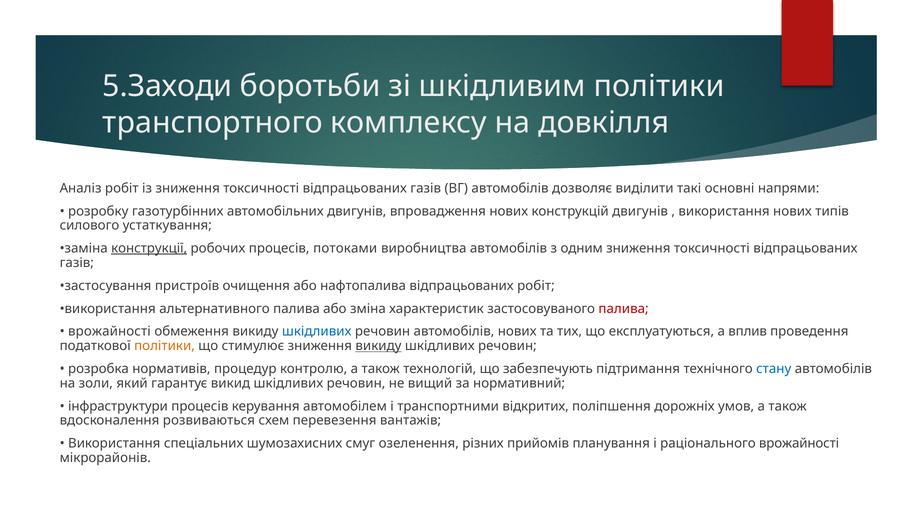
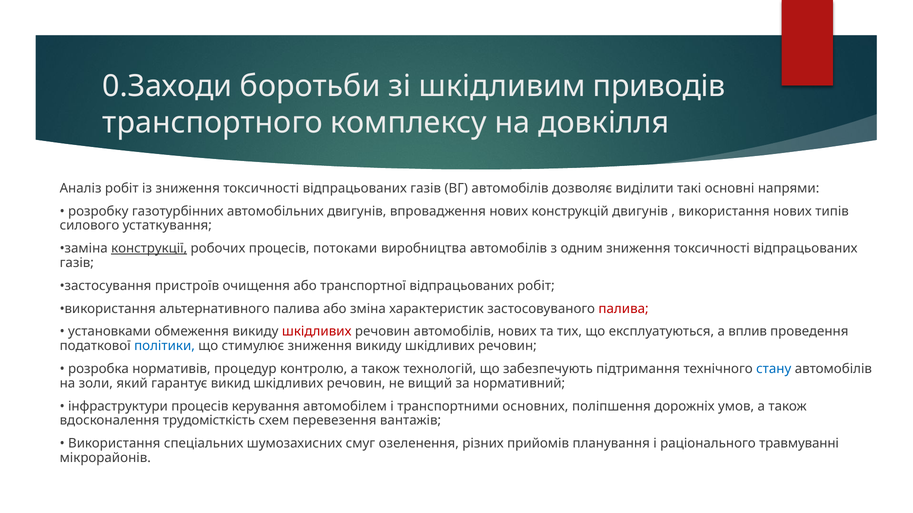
5.Заходи: 5.Заходи -> 0.Заходи (167, 86)
шкідливим політики: політики -> приводів (659, 86)
нафтопалива: нафтопалива -> транспортної (363, 286)
врожайності: врожайності -> установками (110, 332)
шкідливих colour: blue -> red (317, 332)
політики colour: orange -> blue (165, 346)
викиду underline: present -> none (378, 346)
відкритих: відкритих -> основних (535, 407)
розвиваються: розвиваються -> трудомісткість (209, 421)
раціонального врожайності: врожайності -> травмуванні (799, 444)
